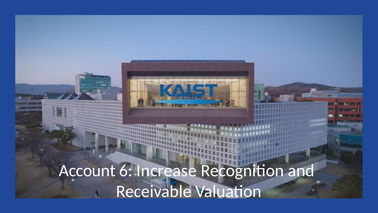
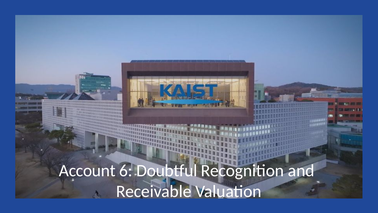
Increase: Increase -> Doubtful (167, 170)
